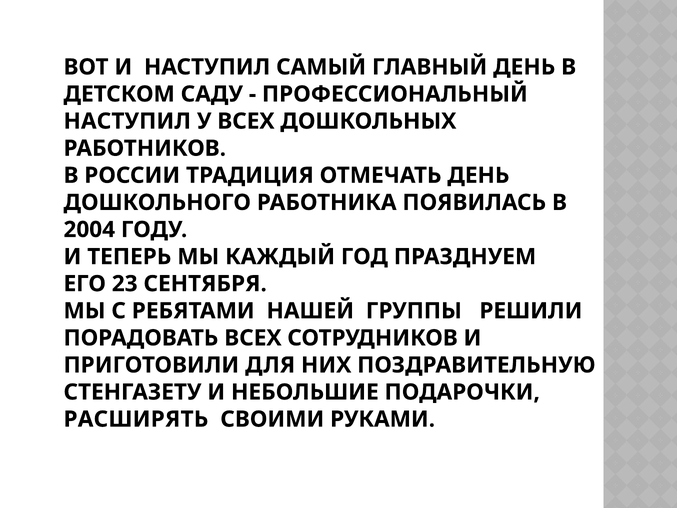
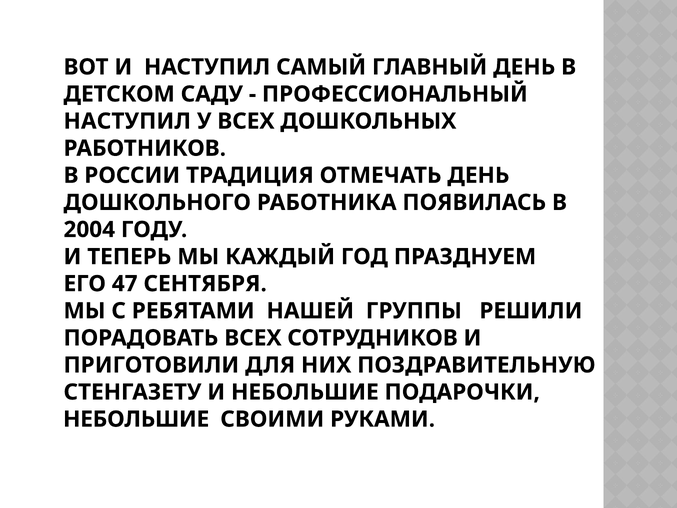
23: 23 -> 47 (125, 284)
РАСШИРЯТЬ: РАСШИРЯТЬ -> НЕБОЛЬШИЕ (136, 419)
